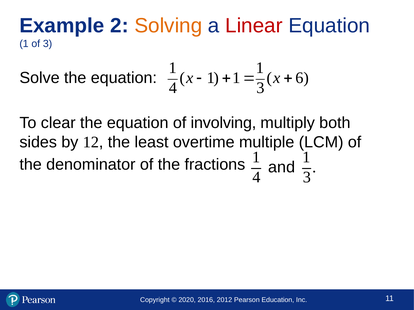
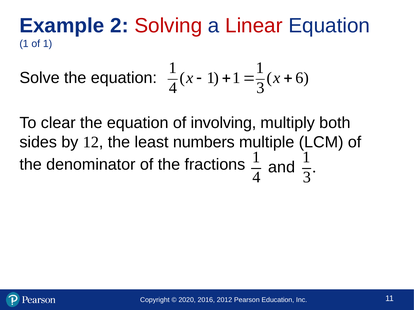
Solving colour: orange -> red (168, 26)
of 3: 3 -> 1 (48, 44)
overtime: overtime -> numbers (204, 142)
